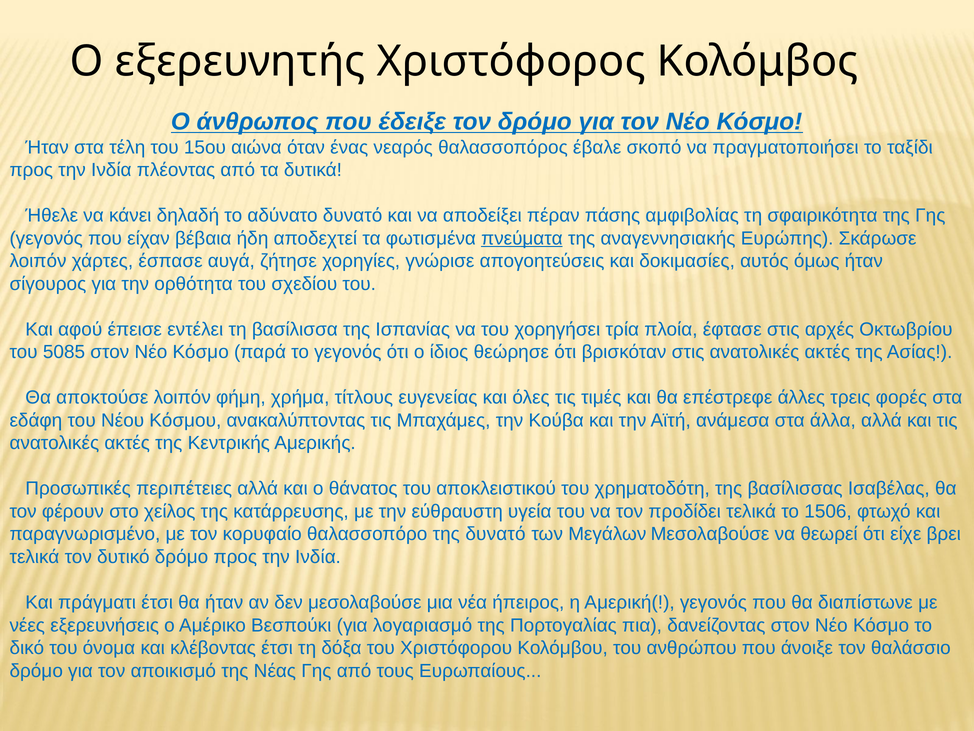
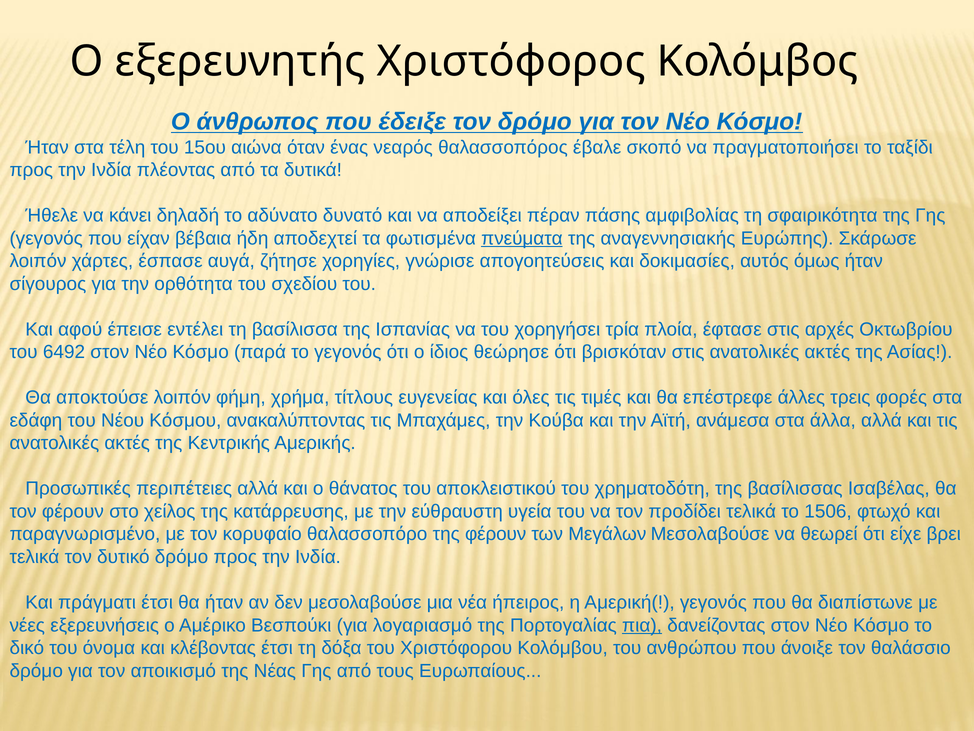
5085: 5085 -> 6492 (64, 352)
της δυνατό: δυνατό -> φέρουν (496, 534)
πια underline: none -> present (642, 625)
